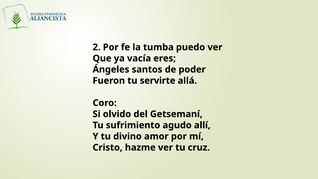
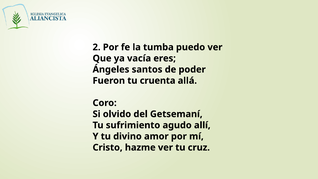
servirte: servirte -> cruenta (158, 81)
